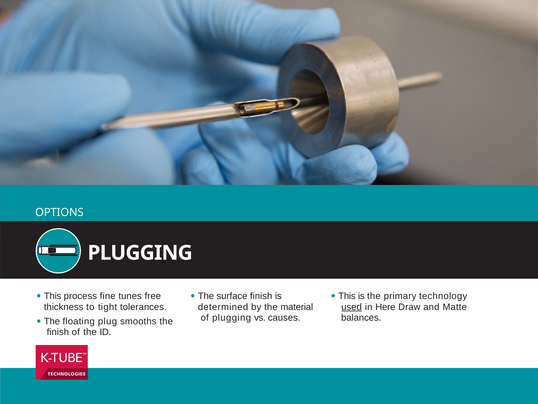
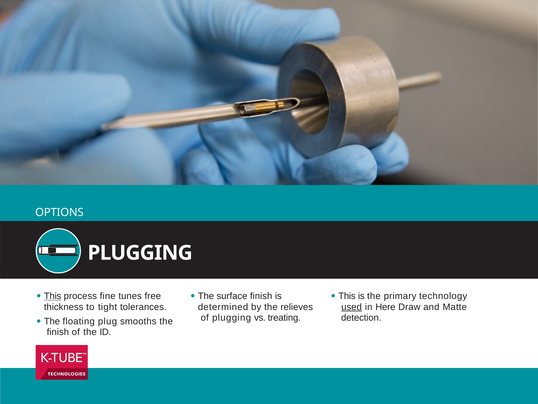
This underline: none -> present (53, 296)
material: material -> relieves (297, 307)
causes: causes -> treating (284, 317)
balances: balances -> detection (361, 317)
